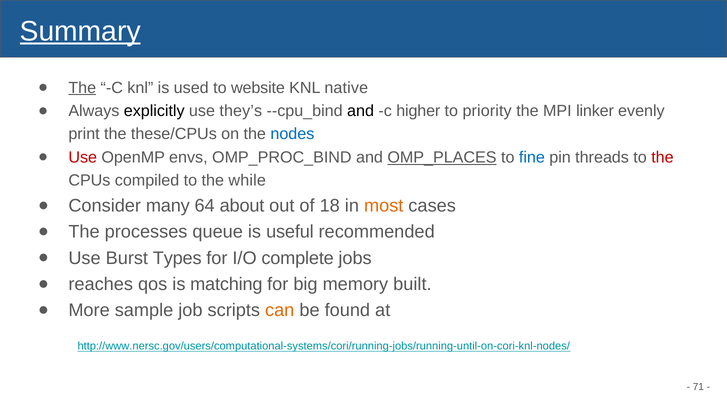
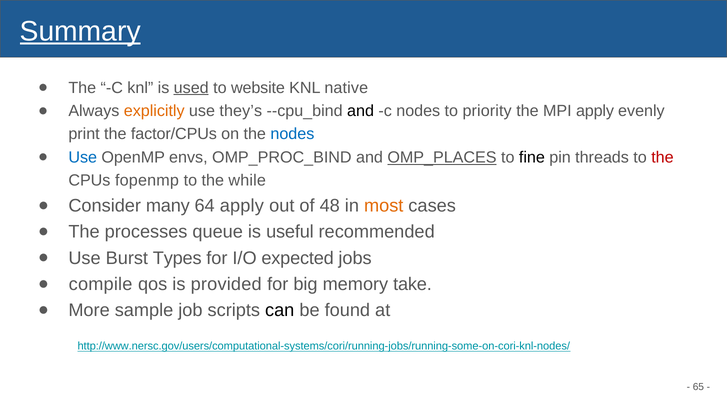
The underline: present -> none (82, 88)
used underline: none -> present (191, 88)
explicitly colour: black -> orange (154, 111)
c higher: higher -> nodes (418, 111)
MPI linker: linker -> apply (595, 111)
these/CPUs: these/CPUs -> factor/CPUs (174, 134)
Use colour: red -> blue (83, 157)
fine colour: blue -> black (532, 157)
compiled: compiled -> fopenmp (147, 181)
64 about: about -> apply (242, 206)
18: 18 -> 48 (330, 206)
complete: complete -> expected (298, 258)
reaches: reaches -> compile (101, 284)
matching: matching -> provided (226, 284)
built: built -> take (413, 284)
can colour: orange -> black (280, 310)
http://www.nersc.gov/users/computational-systems/cori/running-jobs/running-until-on-cori-knl-nodes/: http://www.nersc.gov/users/computational-systems/cori/running-jobs/running-until-on-cori-knl-nodes/ -> http://www.nersc.gov/users/computational-systems/cori/running-jobs/running-some-on-cori-knl-nodes/ (324, 346)
71: 71 -> 65 (698, 387)
